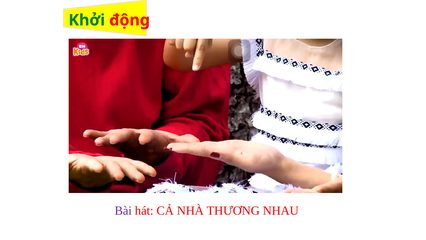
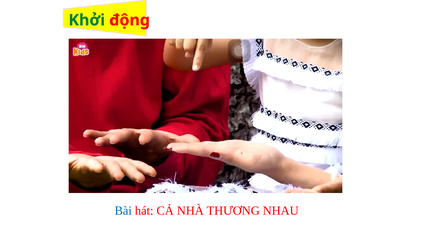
Bài colour: purple -> blue (123, 210)
